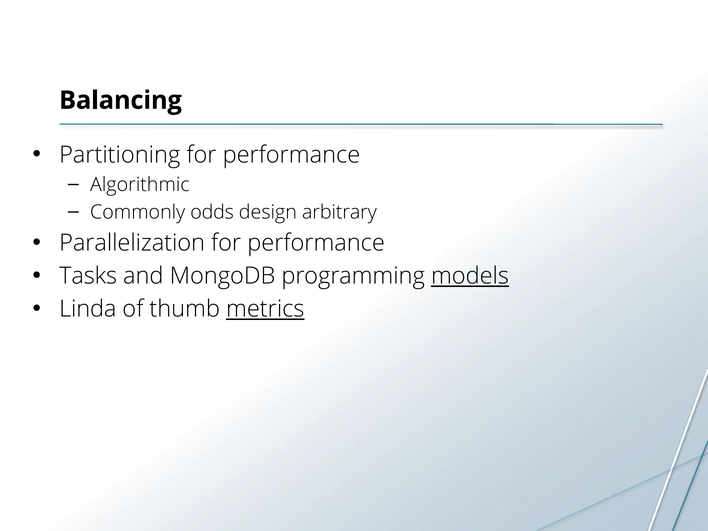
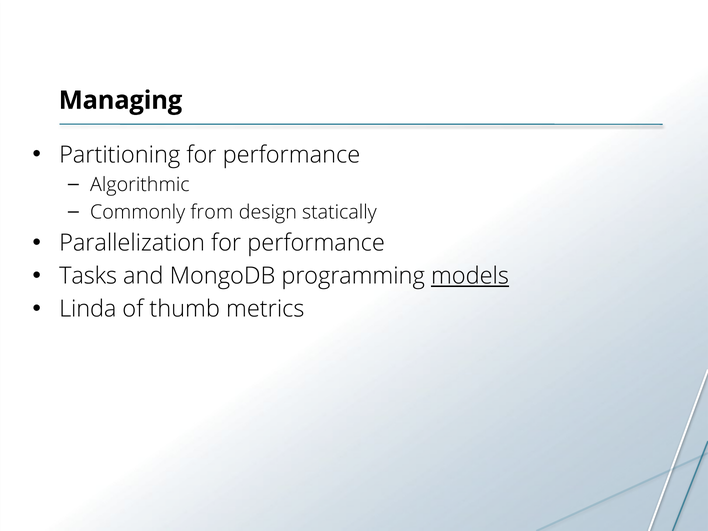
Balancing: Balancing -> Managing (120, 100)
odds: odds -> from (212, 212)
arbitrary: arbitrary -> statically (339, 212)
metrics underline: present -> none (265, 309)
